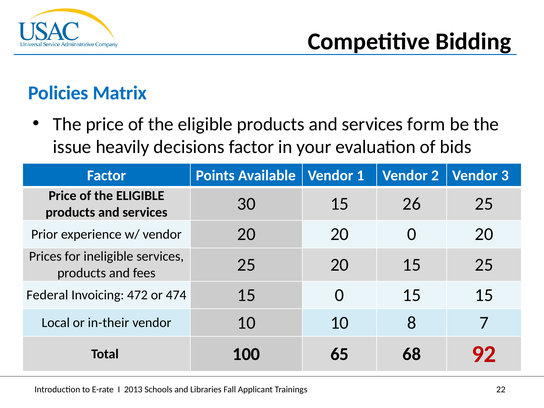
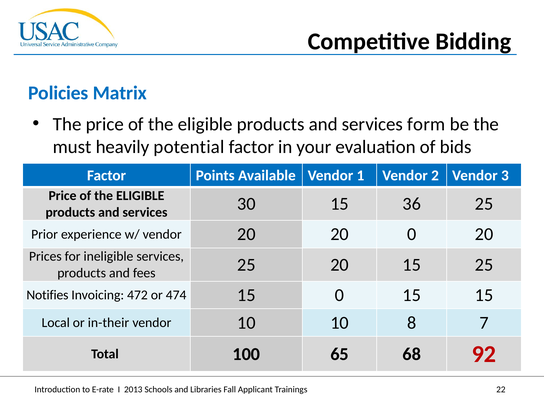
issue: issue -> must (72, 147)
decisions: decisions -> potential (189, 147)
26: 26 -> 36 (412, 204)
Federal: Federal -> Notifies (47, 295)
